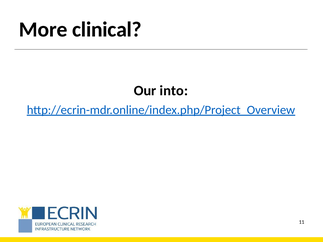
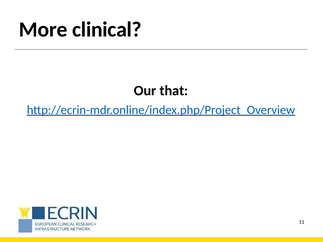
into: into -> that (174, 91)
